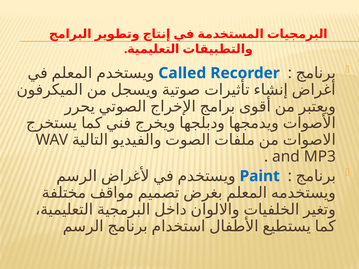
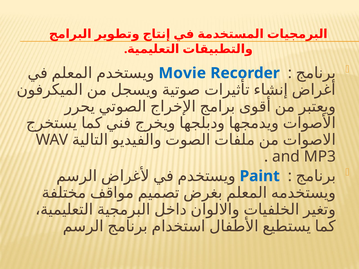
Called: Called -> Movie (182, 73)
